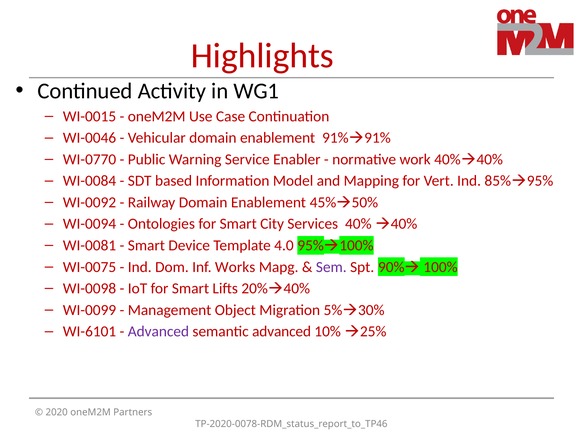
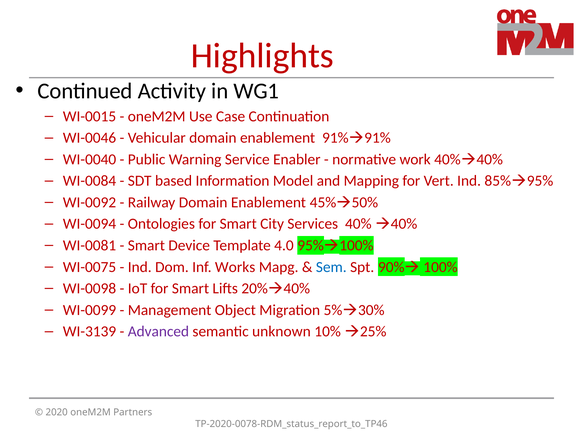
WI-0770: WI-0770 -> WI-0040 (90, 159)
Sem colour: purple -> blue (331, 267)
WI-6101: WI-6101 -> WI-3139 (90, 332)
semantic advanced: advanced -> unknown (281, 332)
